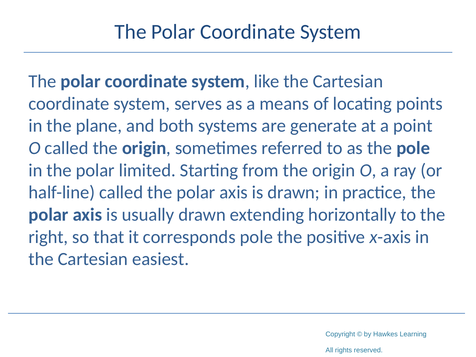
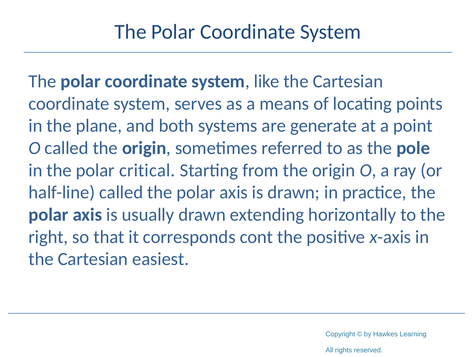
limited: limited -> critical (147, 170)
corresponds pole: pole -> cont (256, 237)
